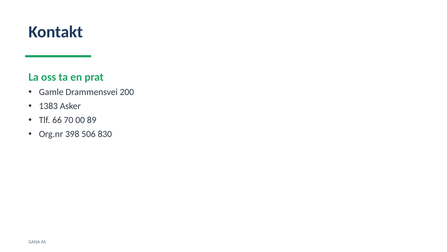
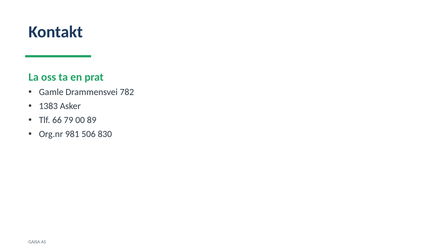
200: 200 -> 782 (127, 92)
70: 70 -> 79 (69, 120)
398: 398 -> 981 (72, 134)
